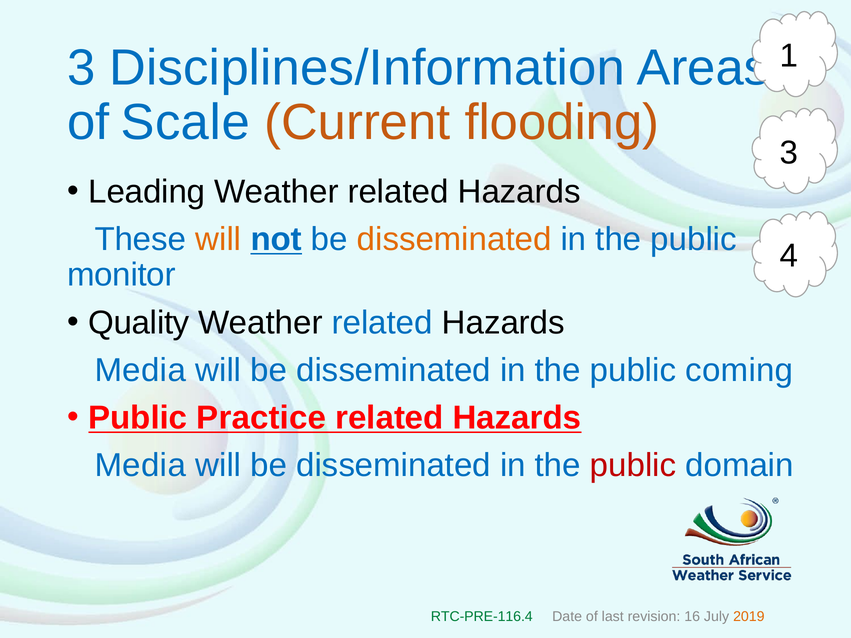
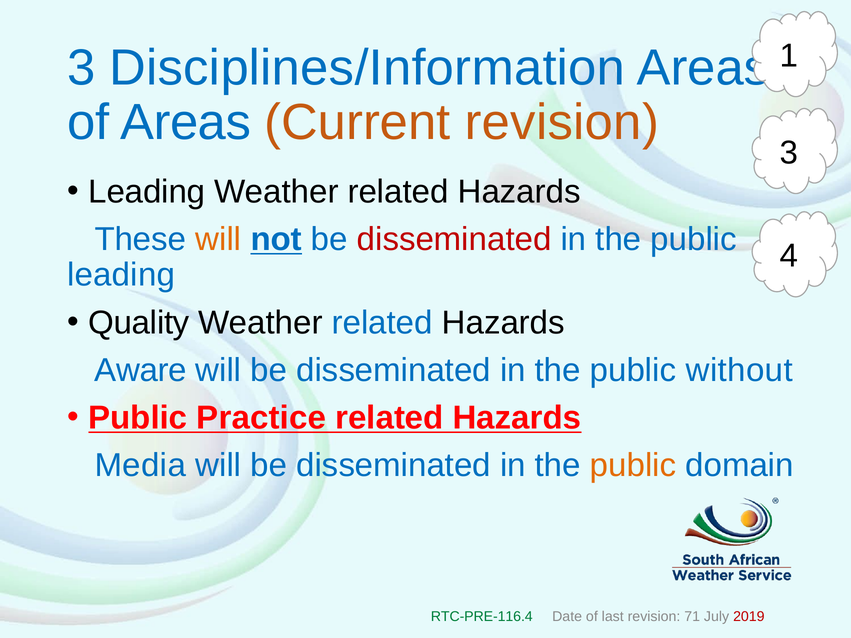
of Scale: Scale -> Areas (186, 123)
Current flooding: flooding -> revision (562, 123)
disseminated colour: orange -> red (454, 239)
monitor: monitor -> leading (121, 275)
Media: Media -> Aware (141, 370)
coming: coming -> without (739, 370)
public colour: red -> orange (633, 465)
16: 16 -> 71 (692, 617)
2019 colour: orange -> red (749, 617)
